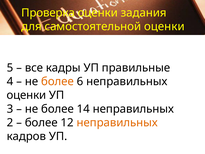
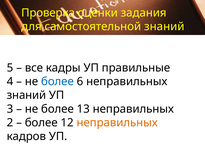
самостоятельной оценки: оценки -> знаний (164, 26)
более colour: orange -> blue (57, 81)
оценки: оценки -> знаний (26, 95)
14: 14 -> 13 (83, 109)
